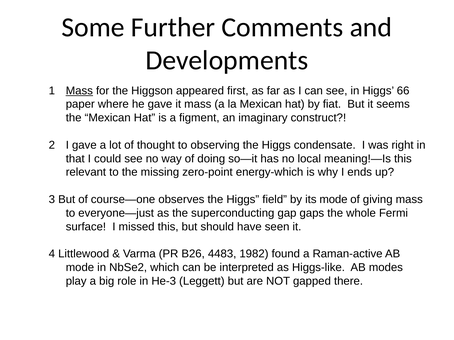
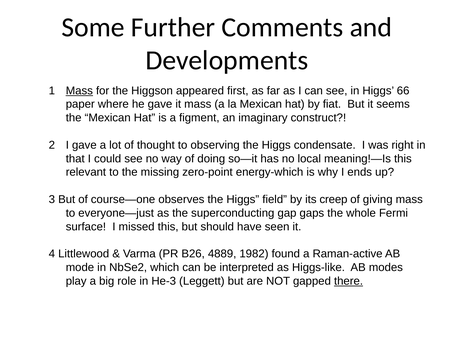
its mode: mode -> creep (333, 200)
4483: 4483 -> 4889 (222, 254)
there underline: none -> present (349, 281)
